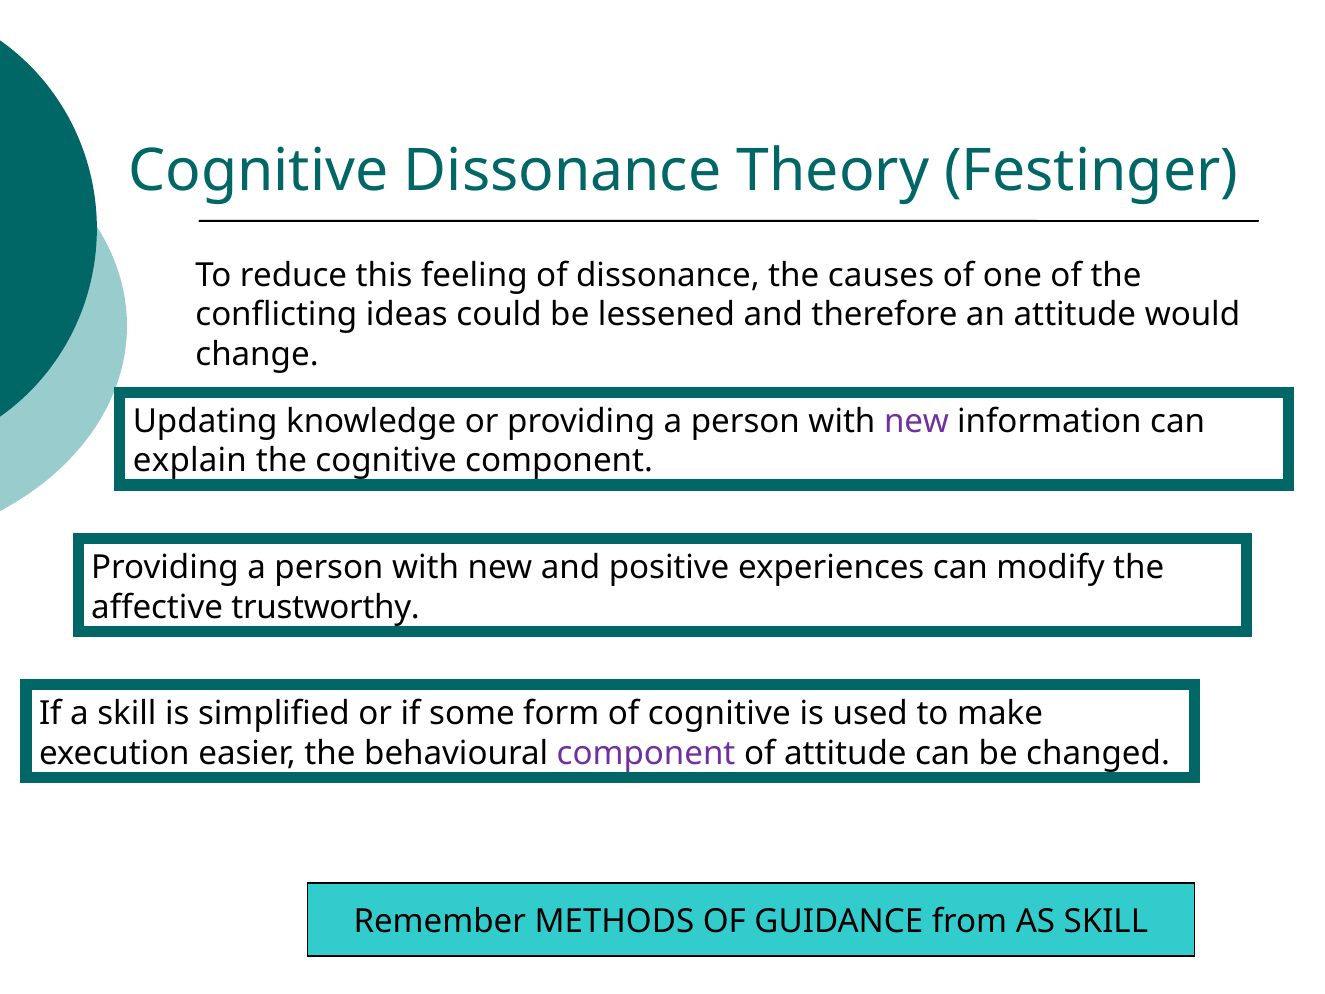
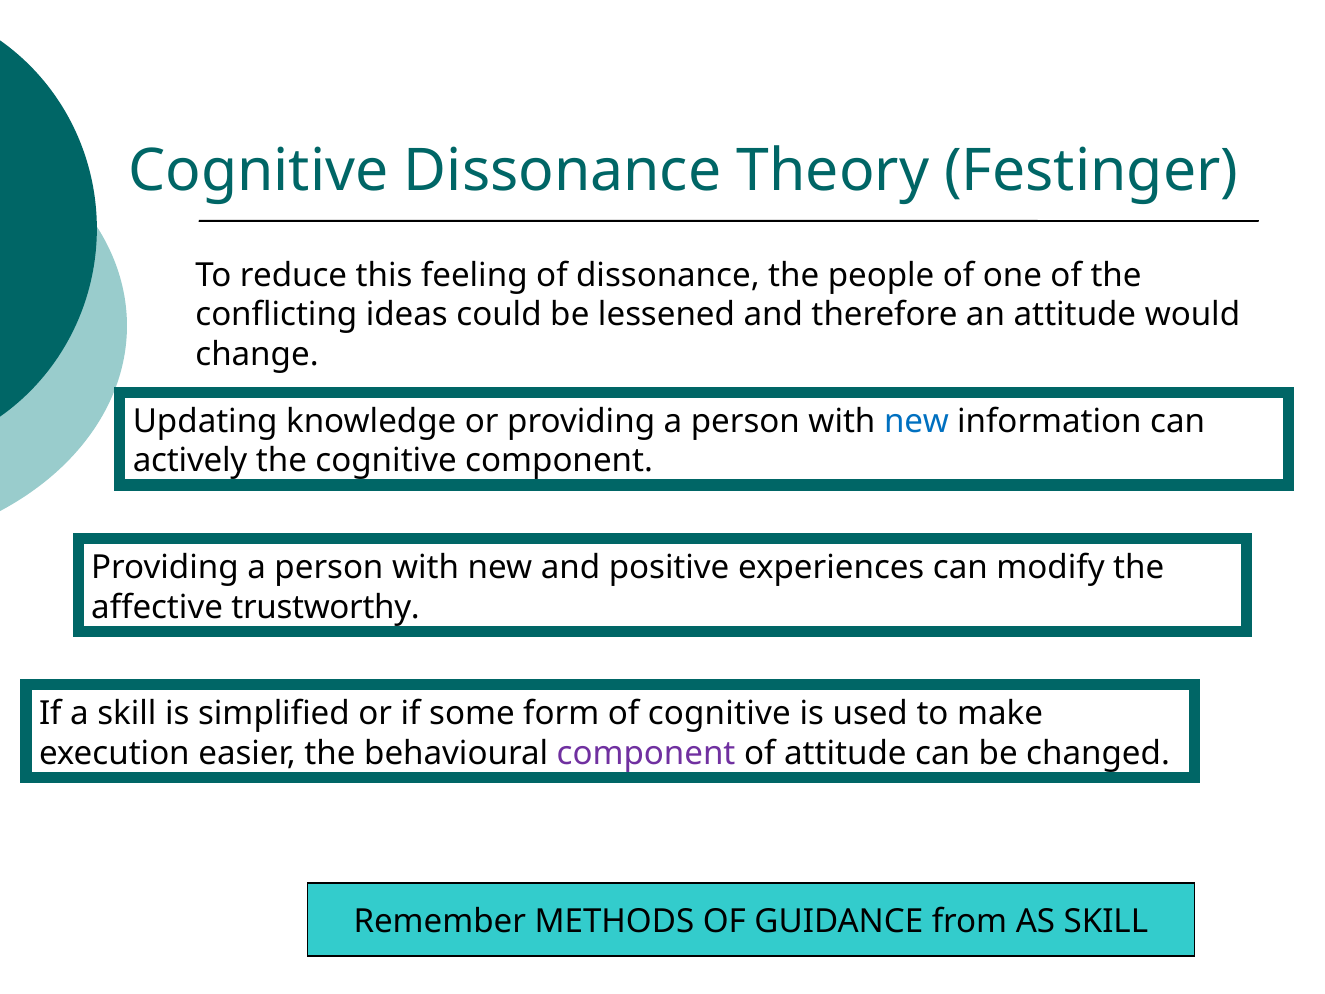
causes: causes -> people (881, 275)
new colour: purple -> blue (916, 421)
explain: explain -> actively (190, 461)
